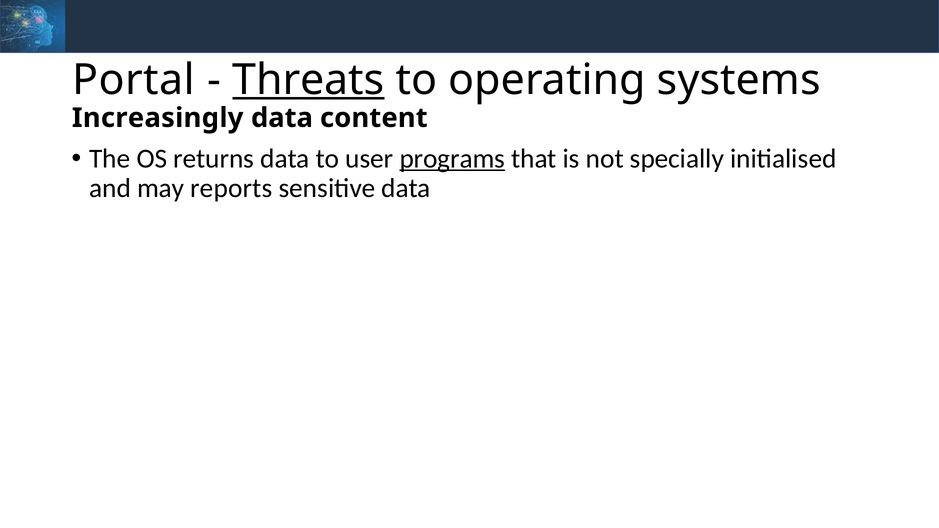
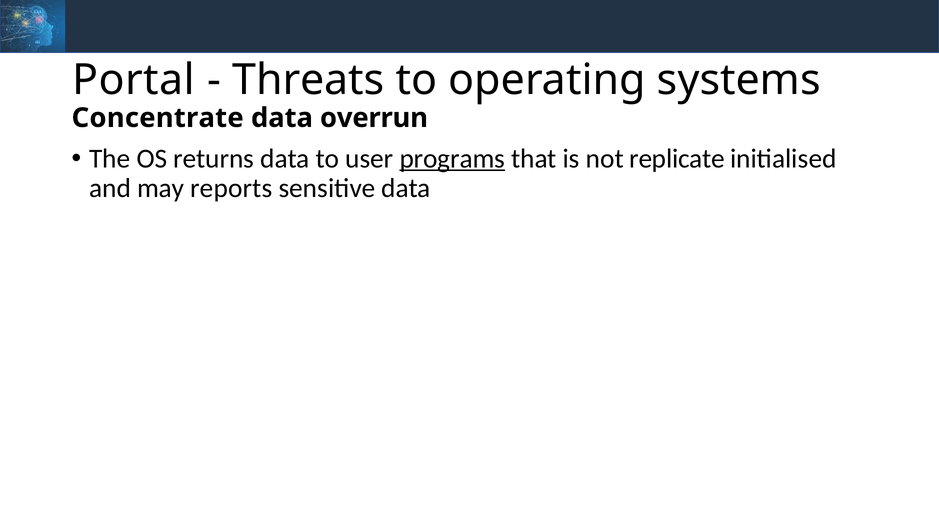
Threats underline: present -> none (308, 80)
Increasingly: Increasingly -> Concentrate (158, 118)
content: content -> overrun (374, 118)
specially: specially -> replicate (677, 159)
